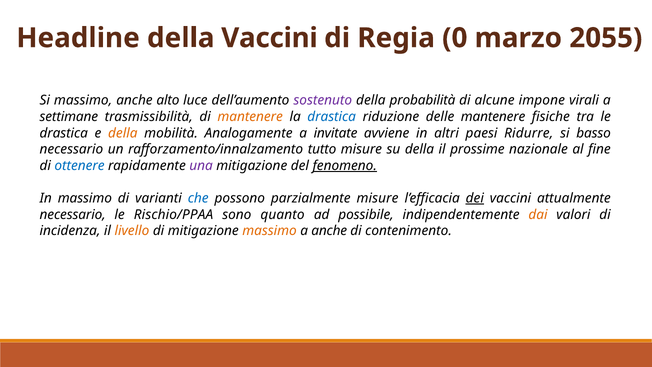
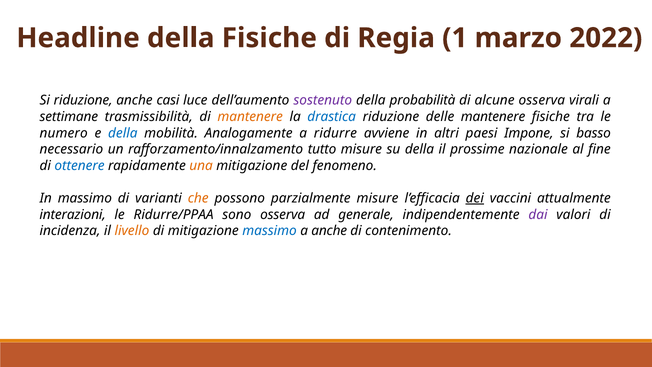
della Vaccini: Vaccini -> Fisiche (269, 38)
0: 0 -> 1 (455, 38)
2055: 2055 -> 2022 (606, 38)
Si massimo: massimo -> riduzione (83, 100)
alto: alto -> casi (168, 100)
alcune impone: impone -> osserva (542, 100)
drastica: drastica -> numero (64, 133)
della colour: orange -> blue (123, 133)
invitate: invitate -> ridurre (335, 133)
Ridurre: Ridurre -> Impone (529, 133)
una colour: purple -> orange (201, 166)
fenomeno underline: present -> none (345, 166)
che colour: blue -> orange (198, 198)
necessario: necessario -> interazioni (73, 214)
Rischio/PPAA: Rischio/PPAA -> Ridurre/PPAA (174, 214)
sono quanto: quanto -> osserva (283, 214)
possibile: possibile -> generale (366, 214)
dai colour: orange -> purple (538, 214)
massimo colour: orange -> blue (270, 231)
